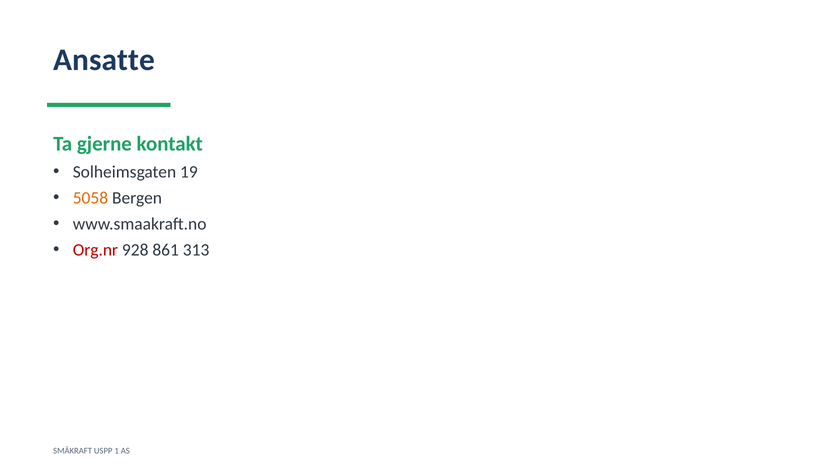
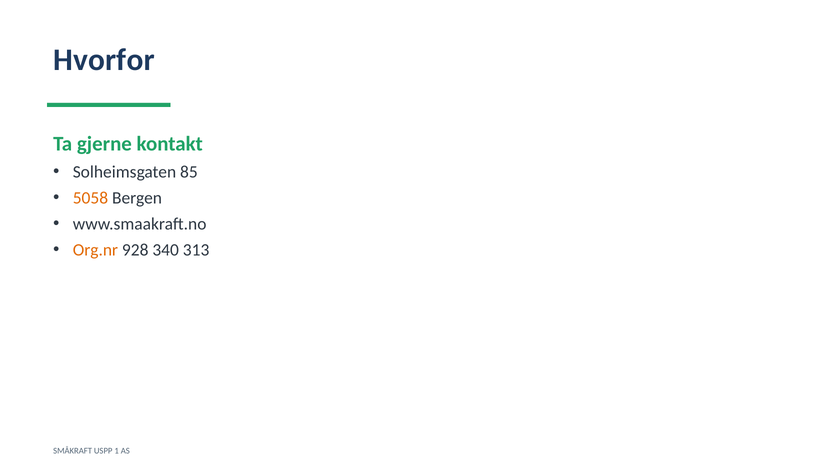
Ansatte: Ansatte -> Hvorfor (104, 60)
19: 19 -> 85 (189, 172)
Org.nr colour: red -> orange (95, 250)
861: 861 -> 340 (166, 250)
